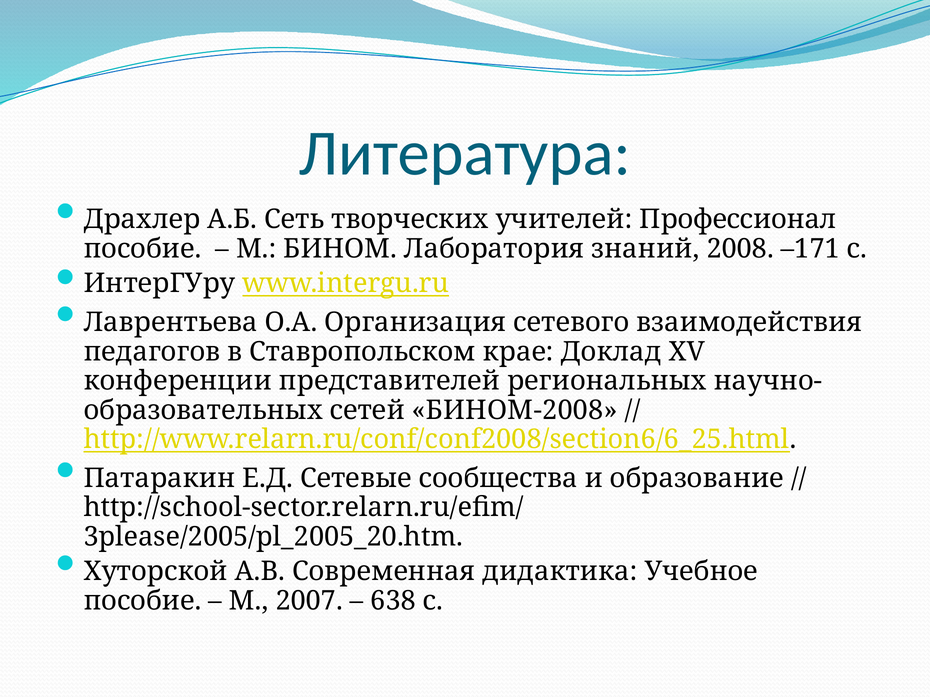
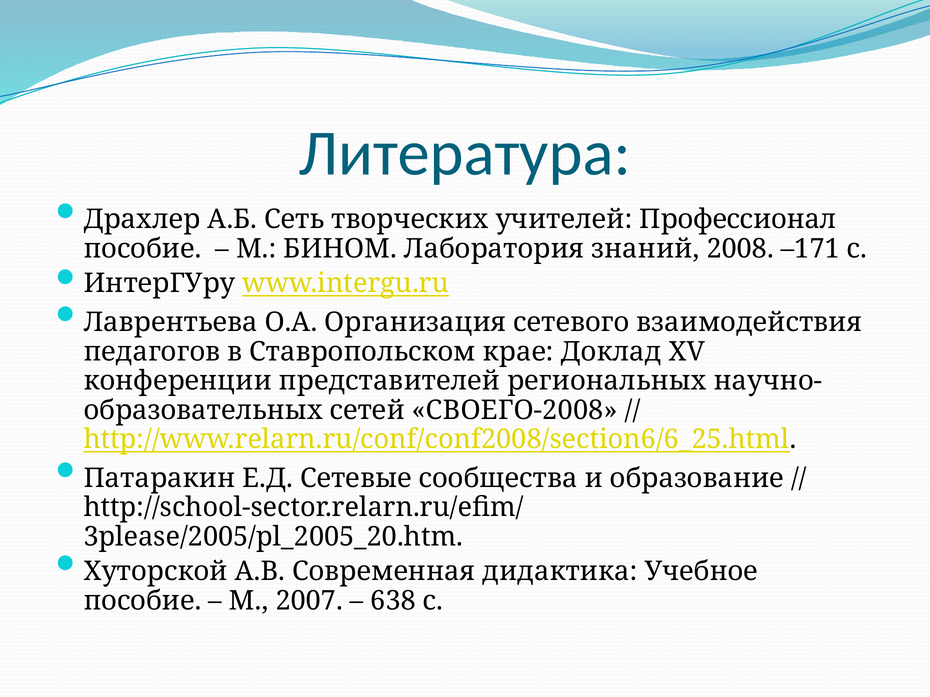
БИНОМ-2008: БИНОМ-2008 -> СВОЕГО-2008 (515, 410)
